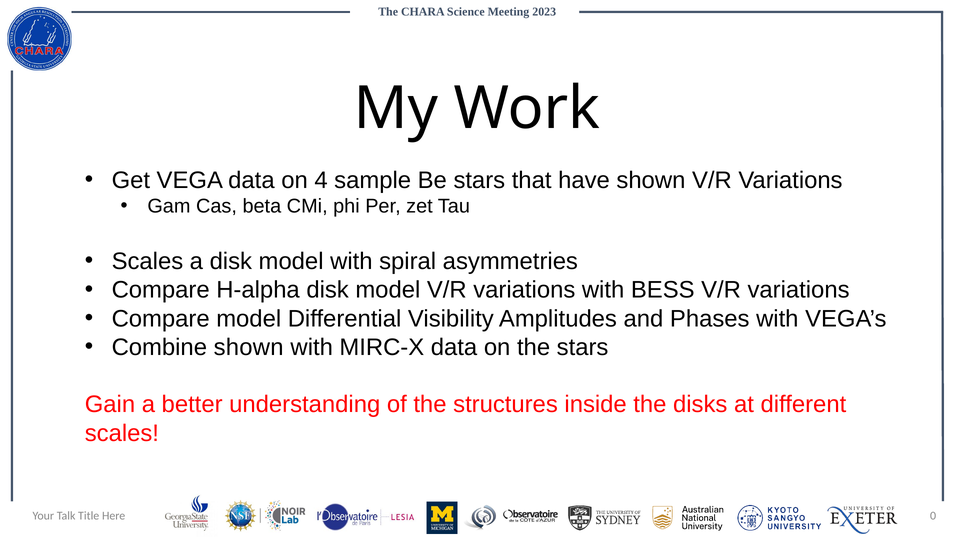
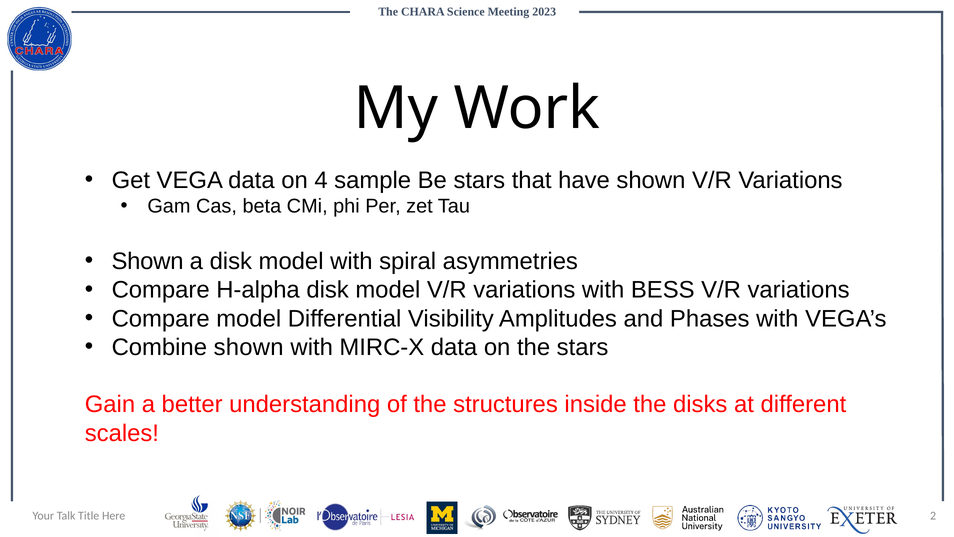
Scales: Scales -> Shown (148, 261)
0: 0 -> 2 (933, 515)
